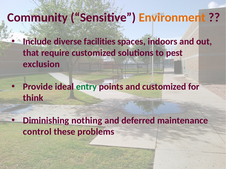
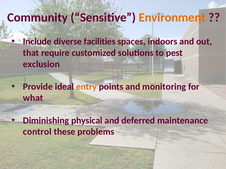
entry colour: green -> orange (86, 87)
and customized: customized -> monitoring (164, 87)
think: think -> what (33, 98)
nothing: nothing -> physical (87, 121)
